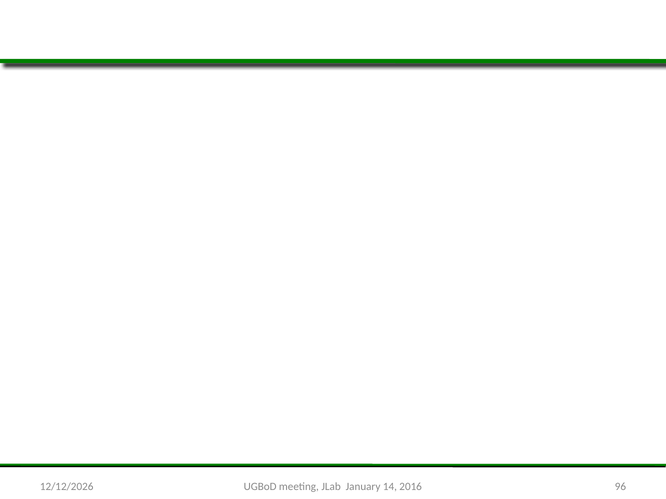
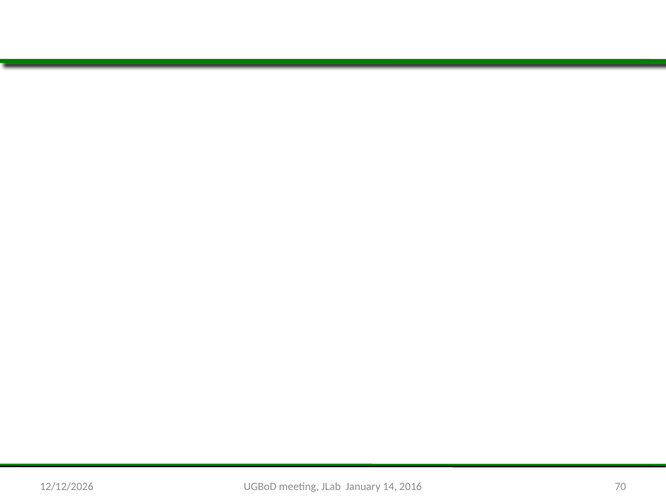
96: 96 -> 70 (620, 487)
